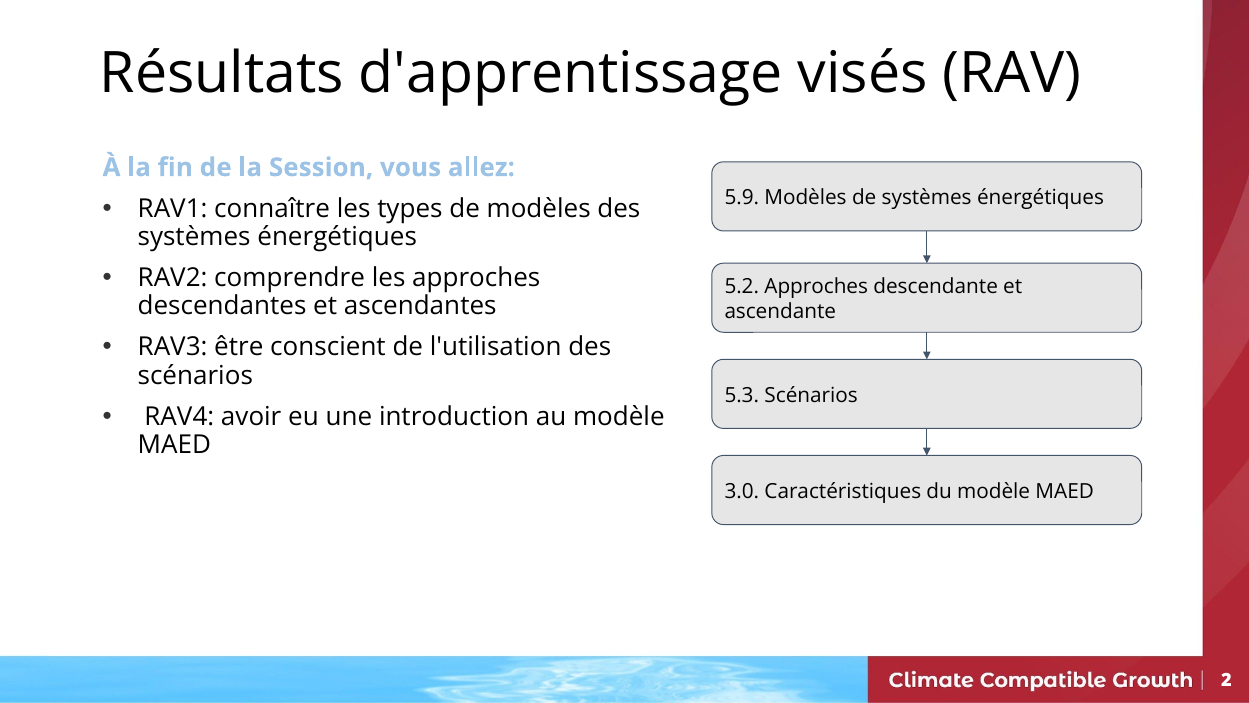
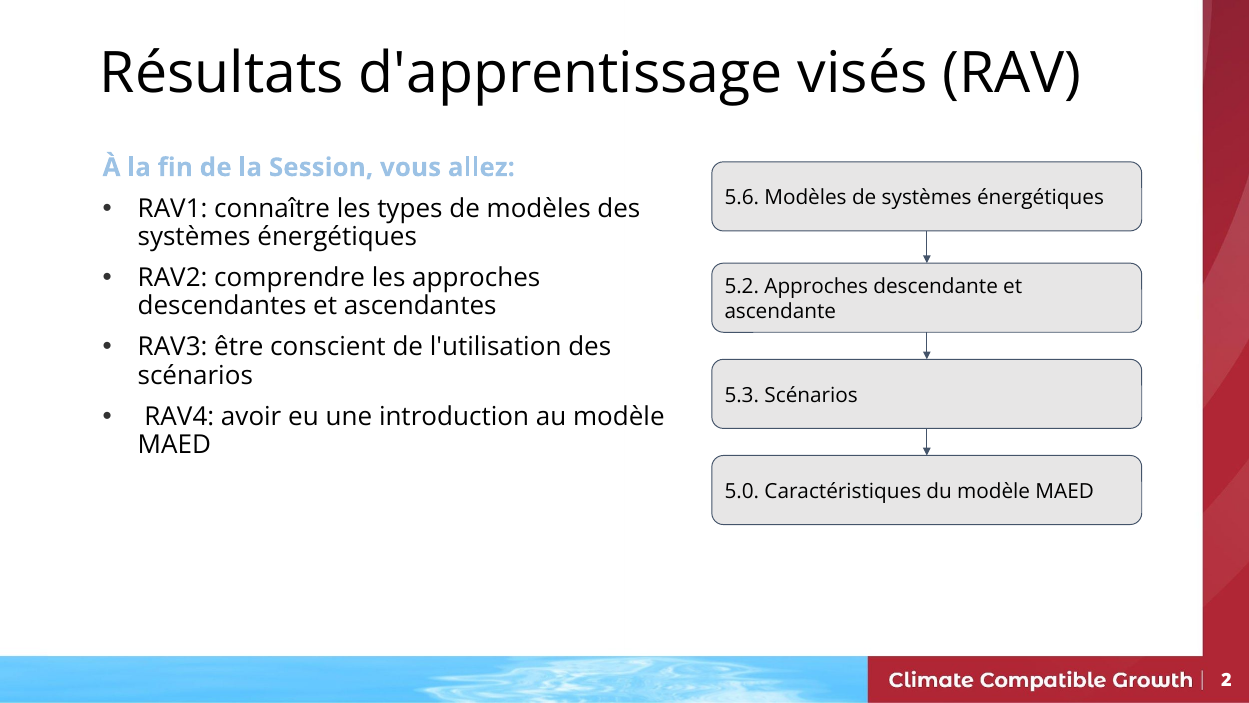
5.9: 5.9 -> 5.6 (742, 198)
3.0: 3.0 -> 5.0 (742, 491)
